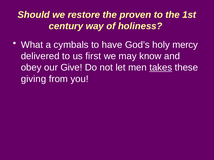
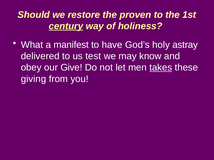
century underline: none -> present (66, 26)
cymbals: cymbals -> manifest (71, 45)
mercy: mercy -> astray (185, 45)
first: first -> test (93, 56)
